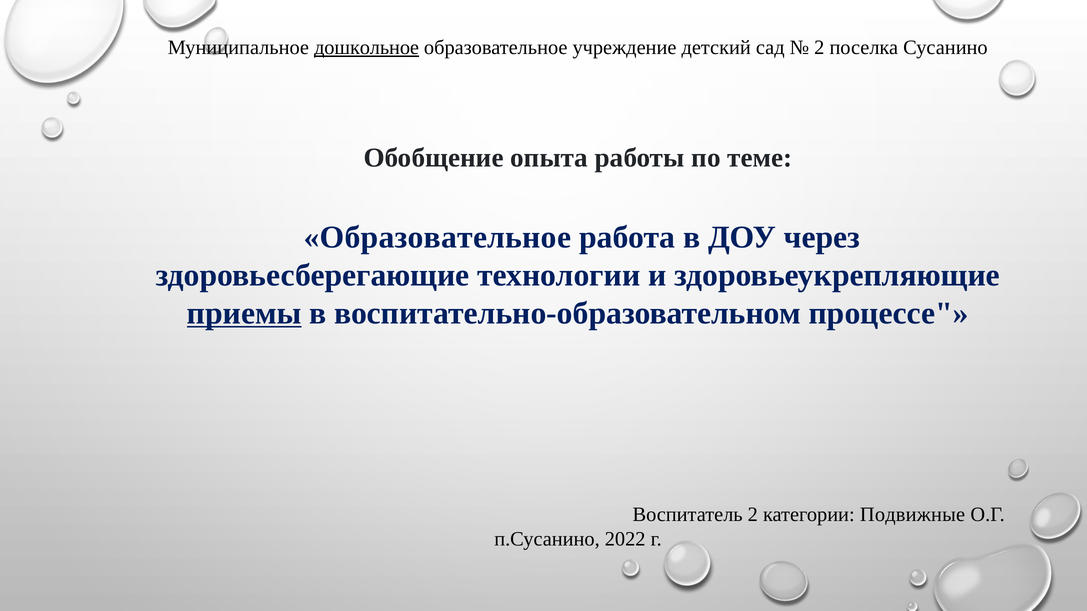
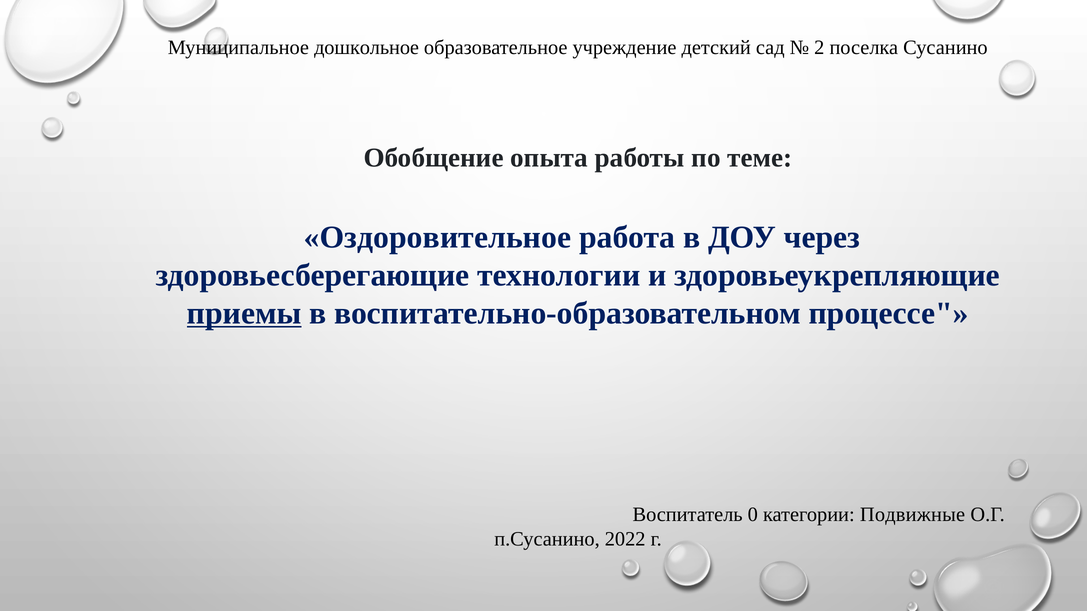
дошкольное underline: present -> none (367, 48)
Образовательное: Образовательное -> Оздоровительное (438, 237)
Воспитатель 2: 2 -> 0 (753, 515)
